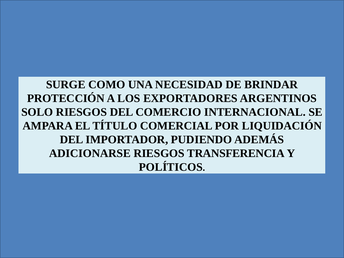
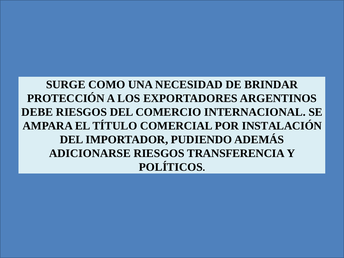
SOLO: SOLO -> DEBE (37, 112)
LIQUIDACIÓN: LIQUIDACIÓN -> INSTALACIÓN (282, 126)
